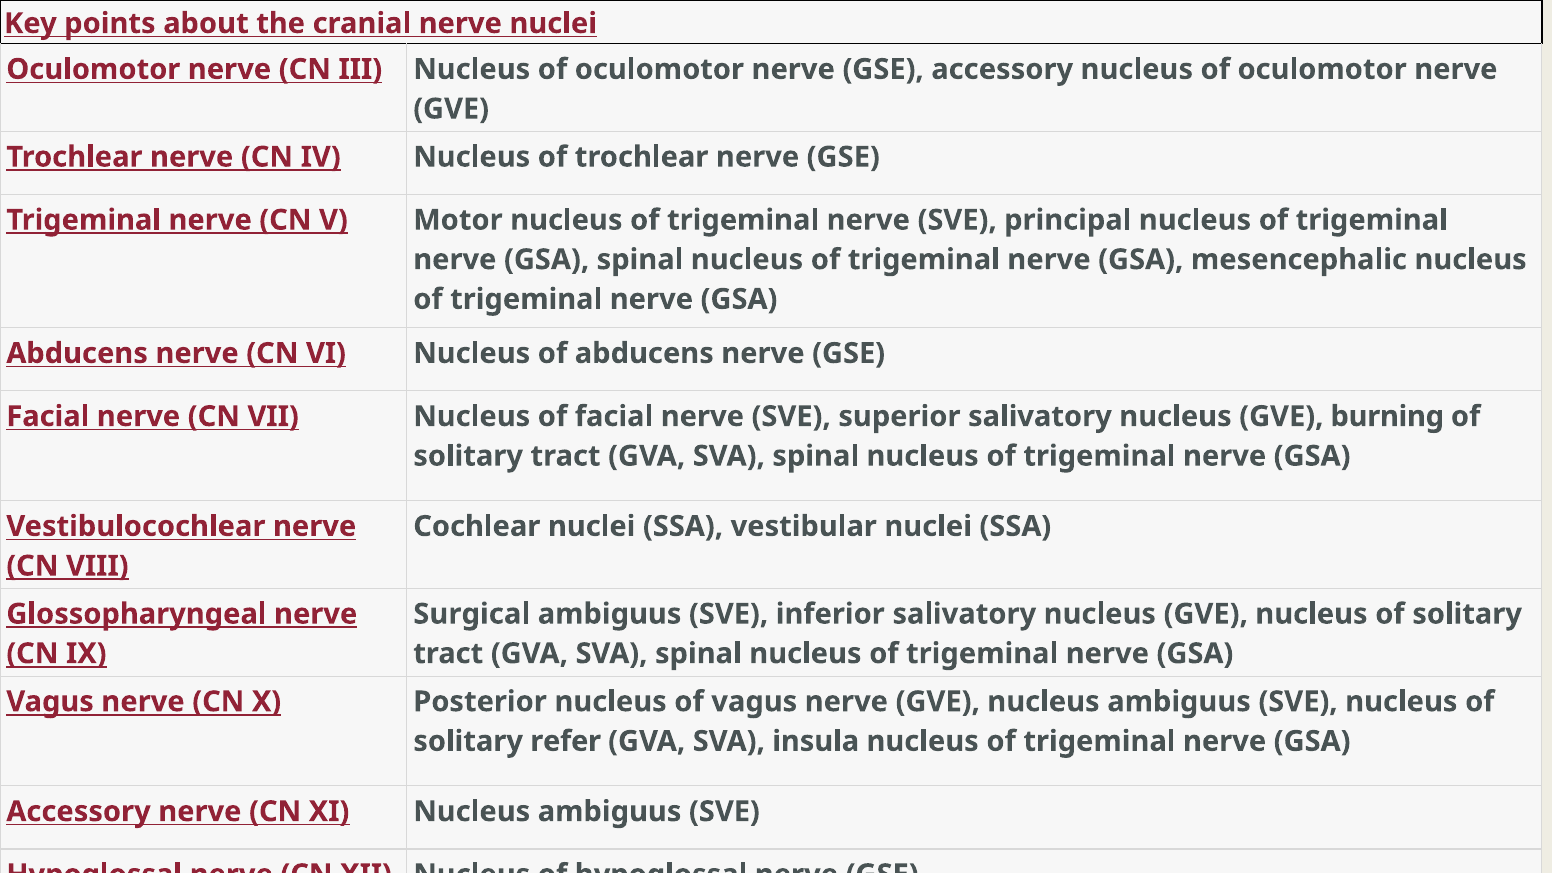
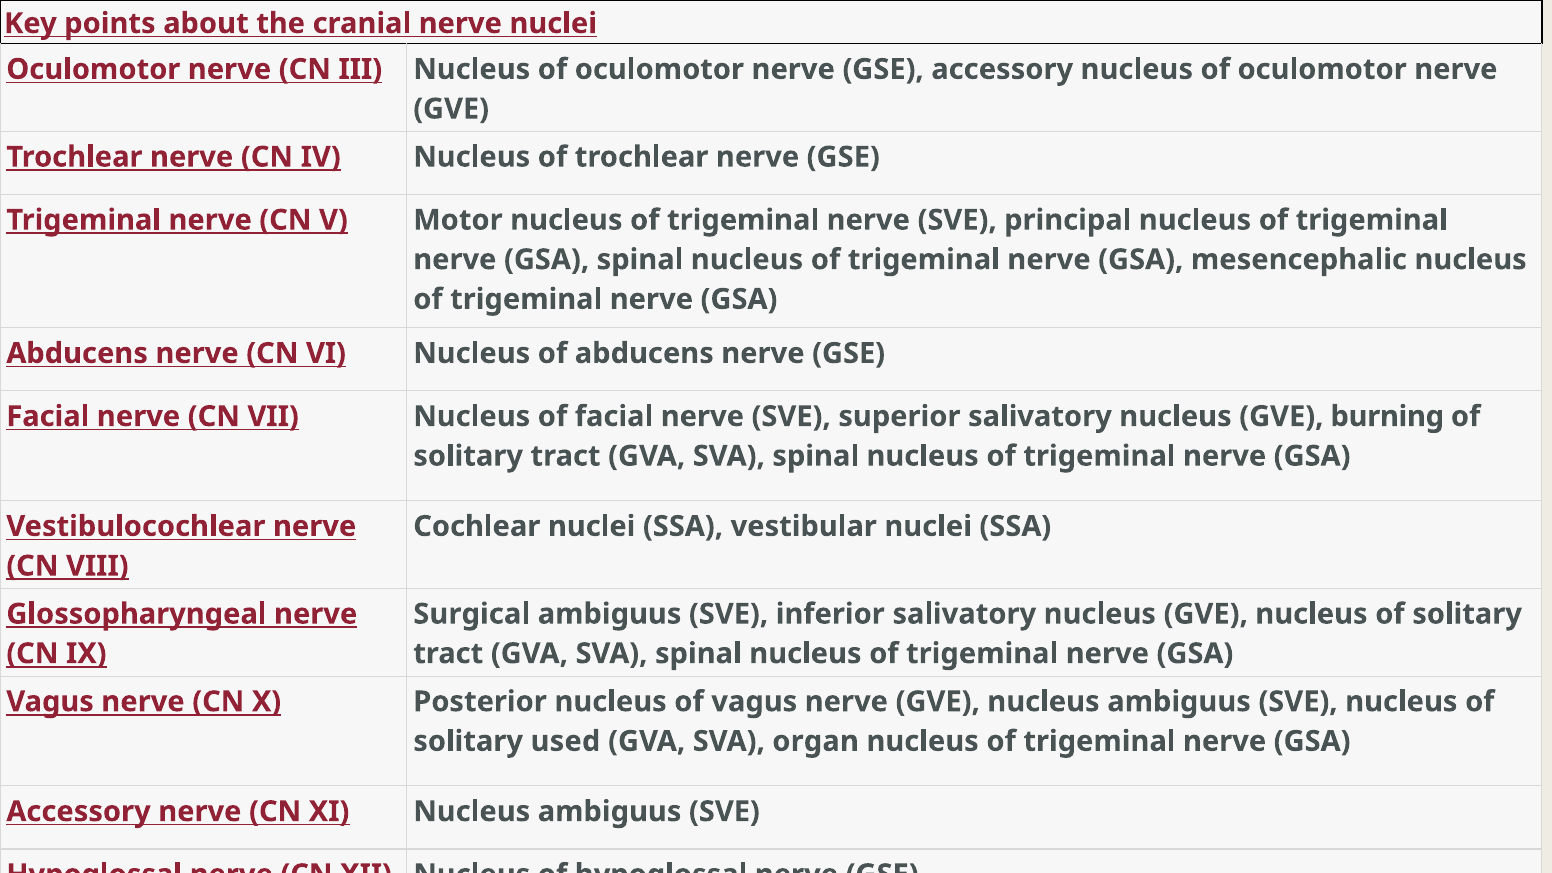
refer: refer -> used (565, 741)
insula: insula -> organ (816, 741)
